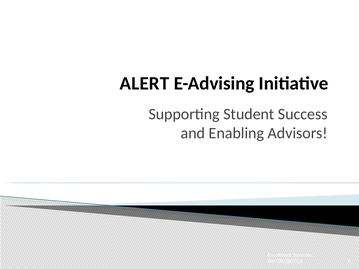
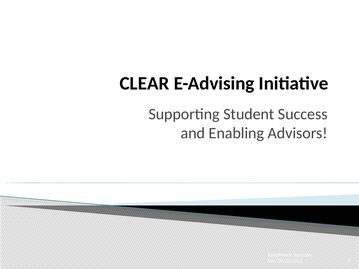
ALERT: ALERT -> CLEAR (144, 83)
